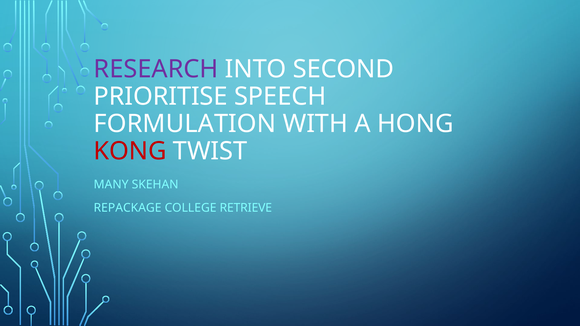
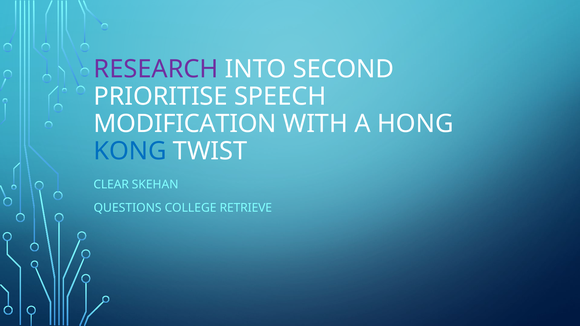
FORMULATION: FORMULATION -> MODIFICATION (185, 124)
KONG colour: red -> blue (130, 151)
MANY: MANY -> CLEAR (111, 185)
REPACKAGE: REPACKAGE -> QUESTIONS (128, 208)
